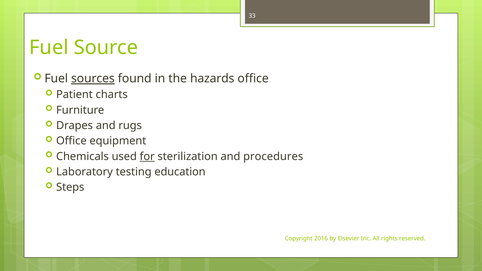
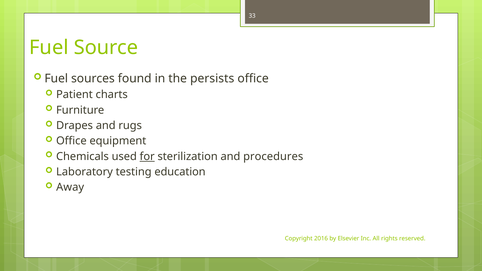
sources underline: present -> none (93, 79)
hazards: hazards -> persists (212, 79)
Steps: Steps -> Away (70, 187)
